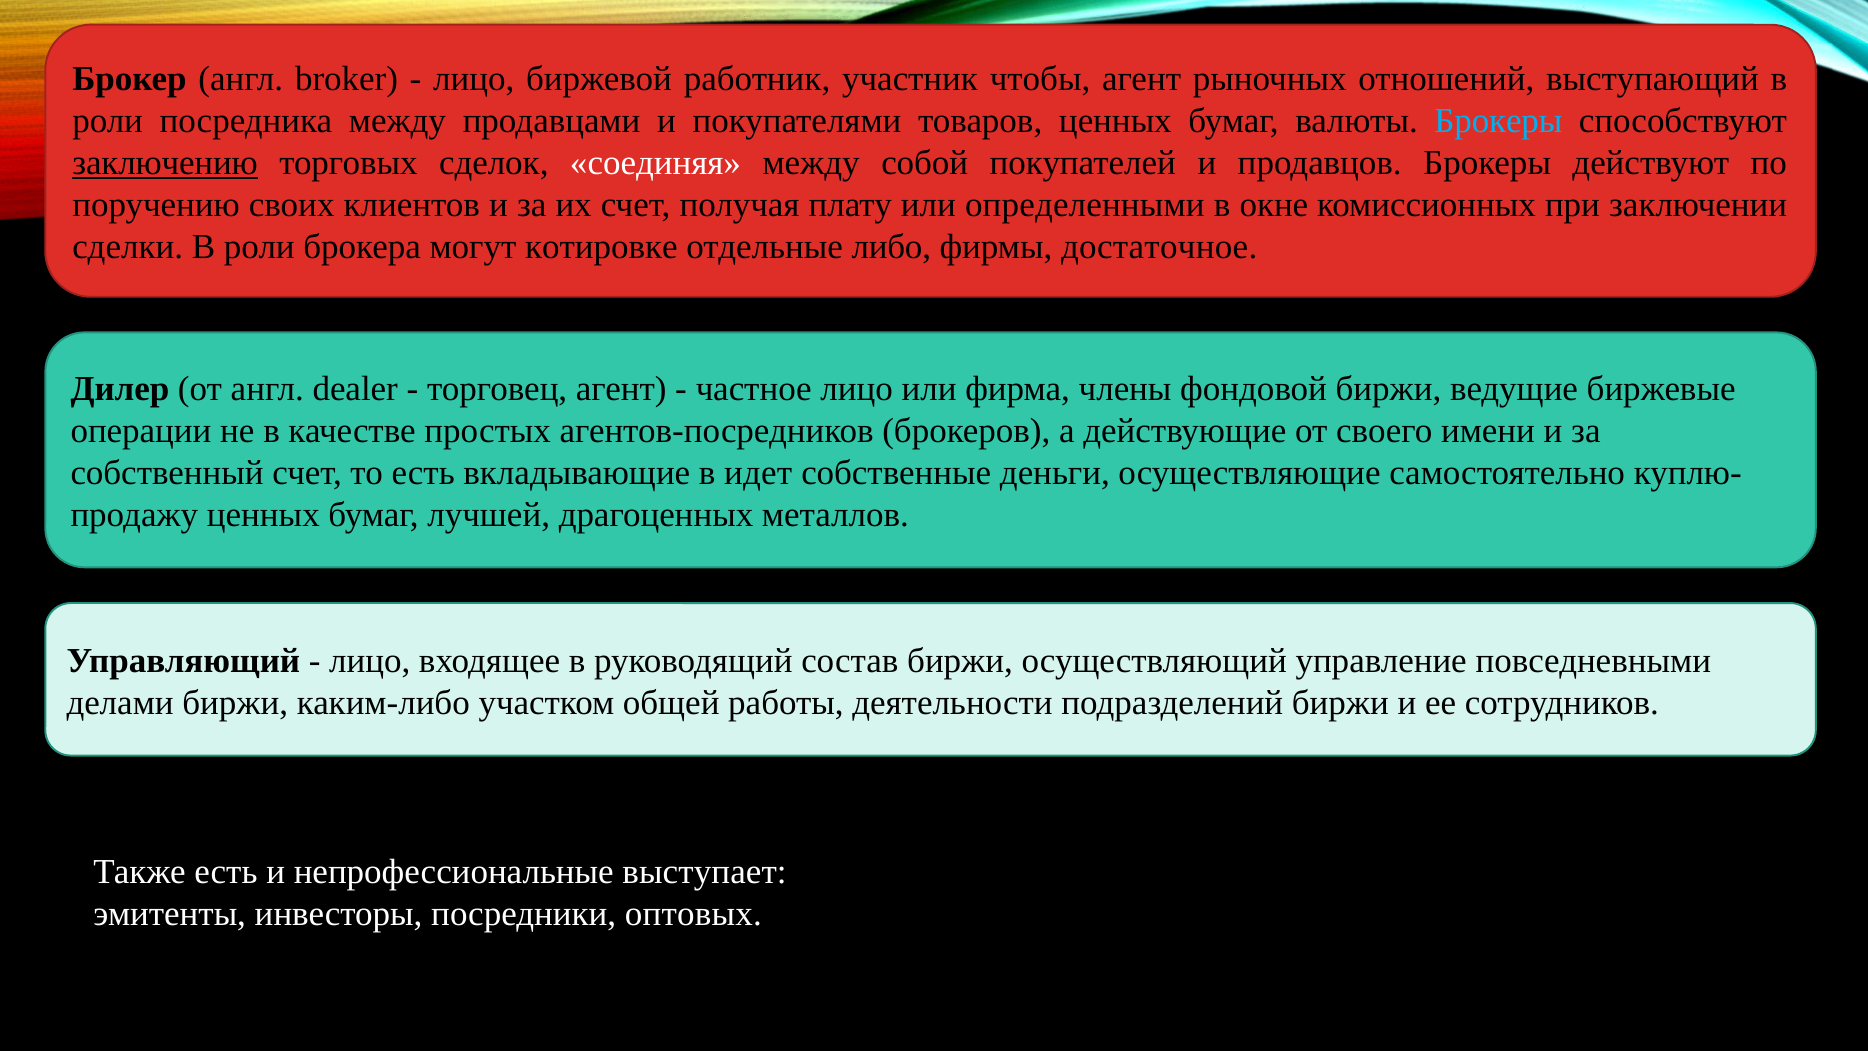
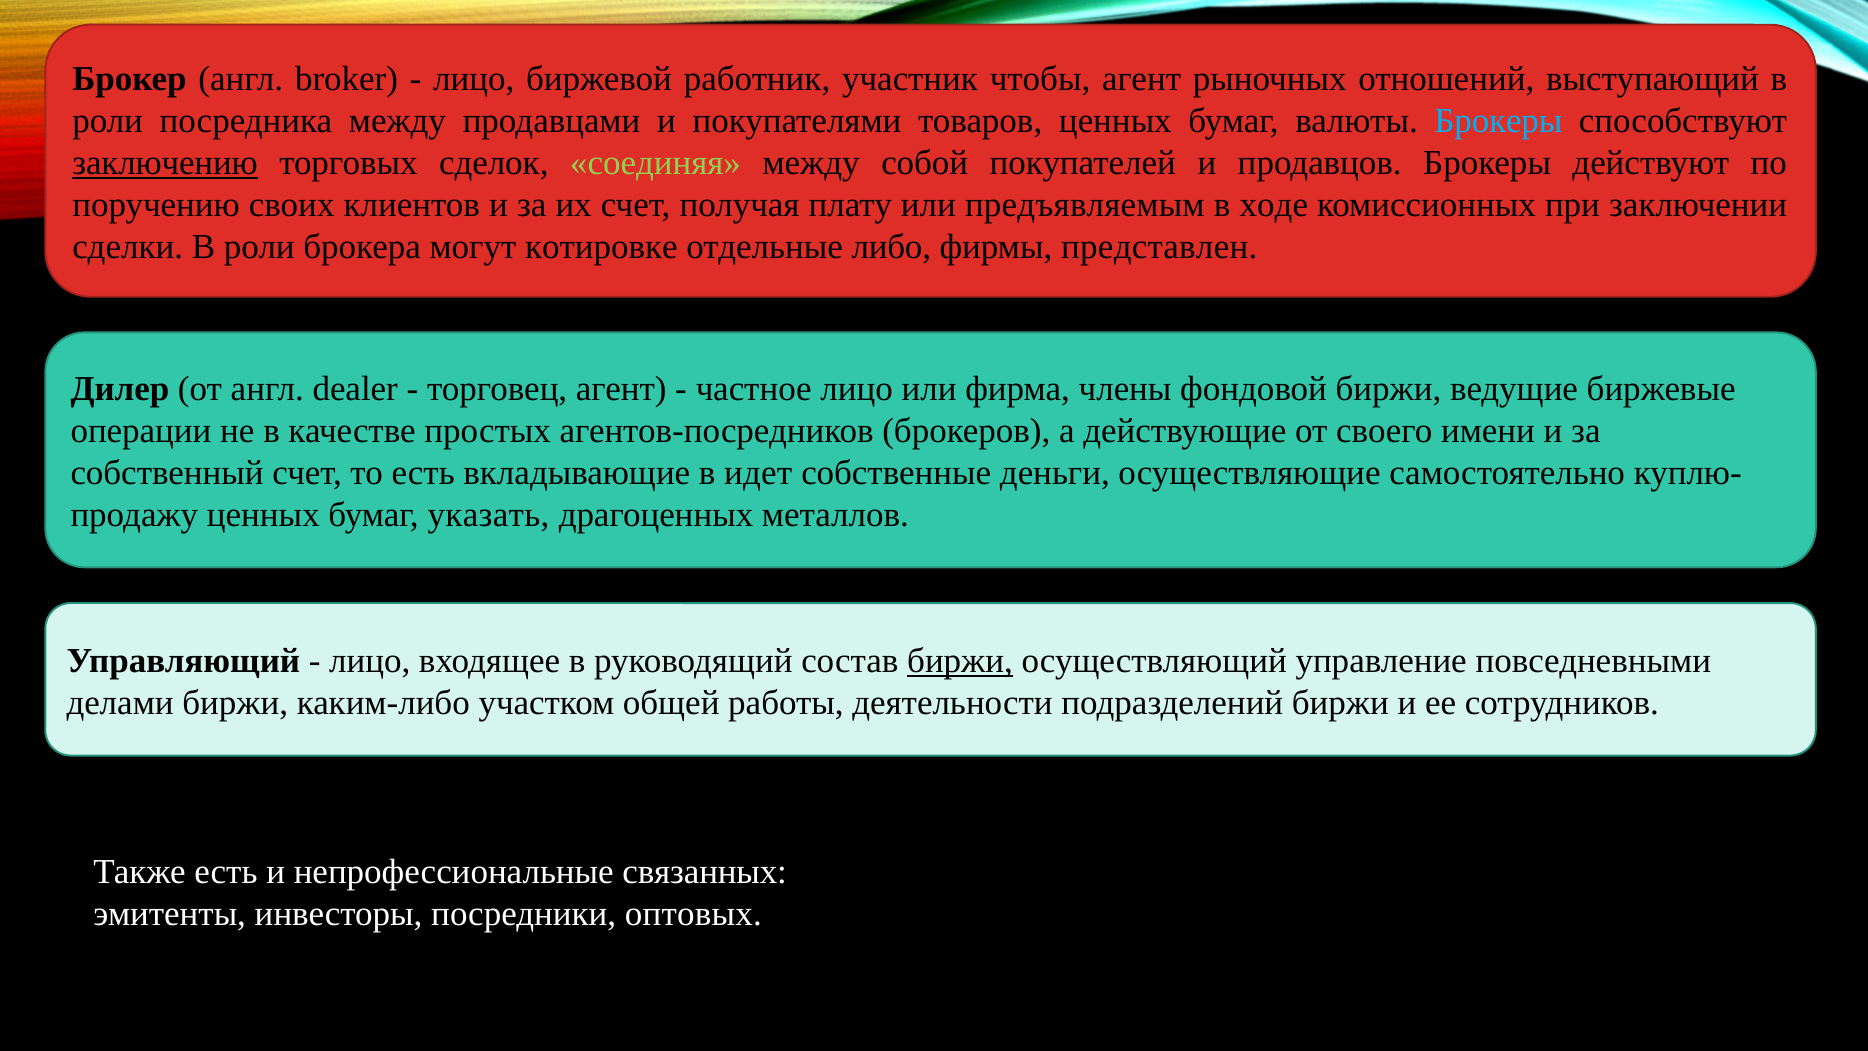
соединяя colour: white -> light green (655, 163)
определенными: определенными -> предъявляемым (1085, 205)
окне: окне -> ходе (1274, 205)
достаточное: достаточное -> представлен (1159, 247)
лучшей: лучшей -> указать (489, 515)
биржи underline: none -> present (960, 661)
выступает: выступает -> связанных (705, 872)
